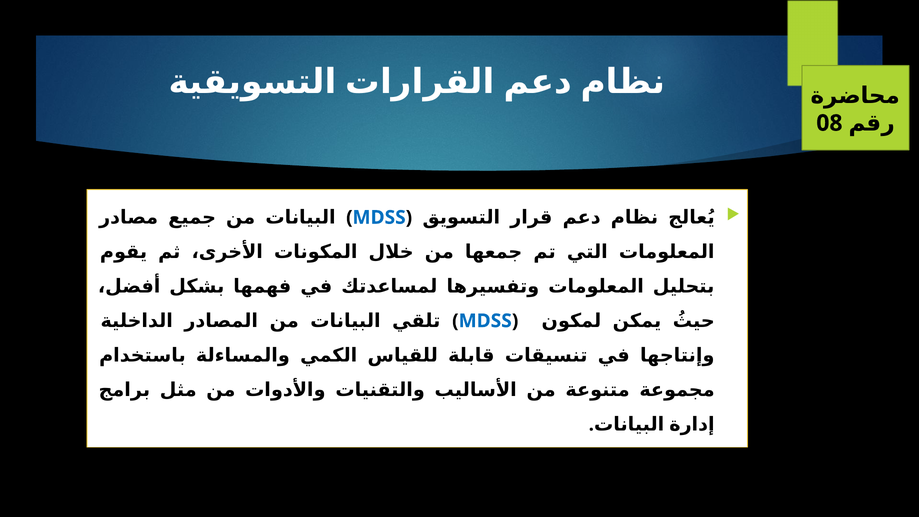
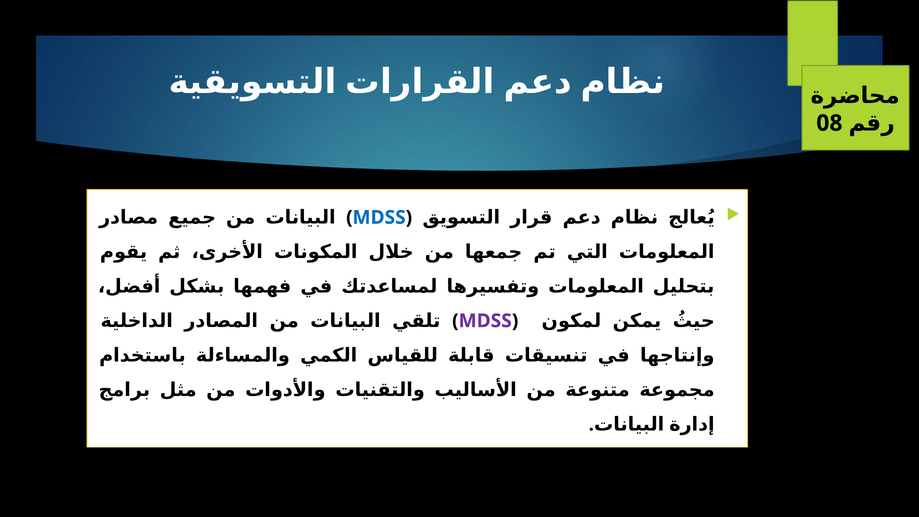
MDSS colour: blue -> purple (485, 321)
